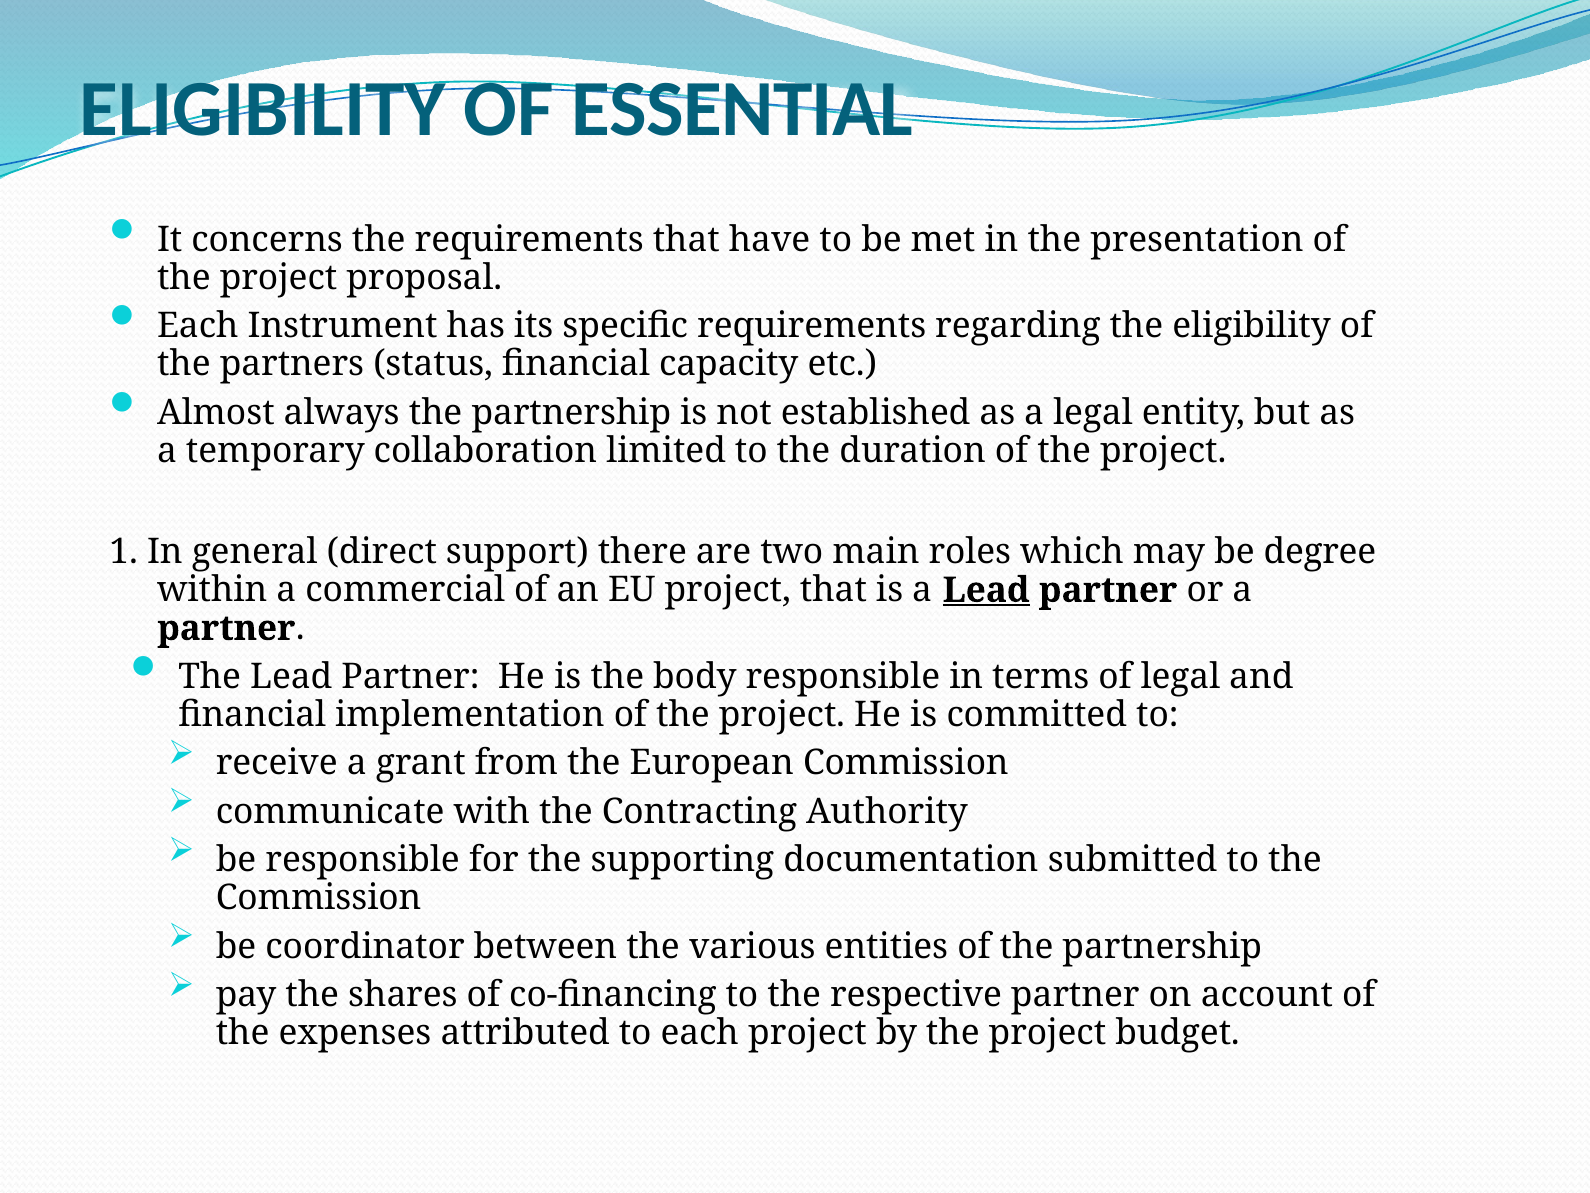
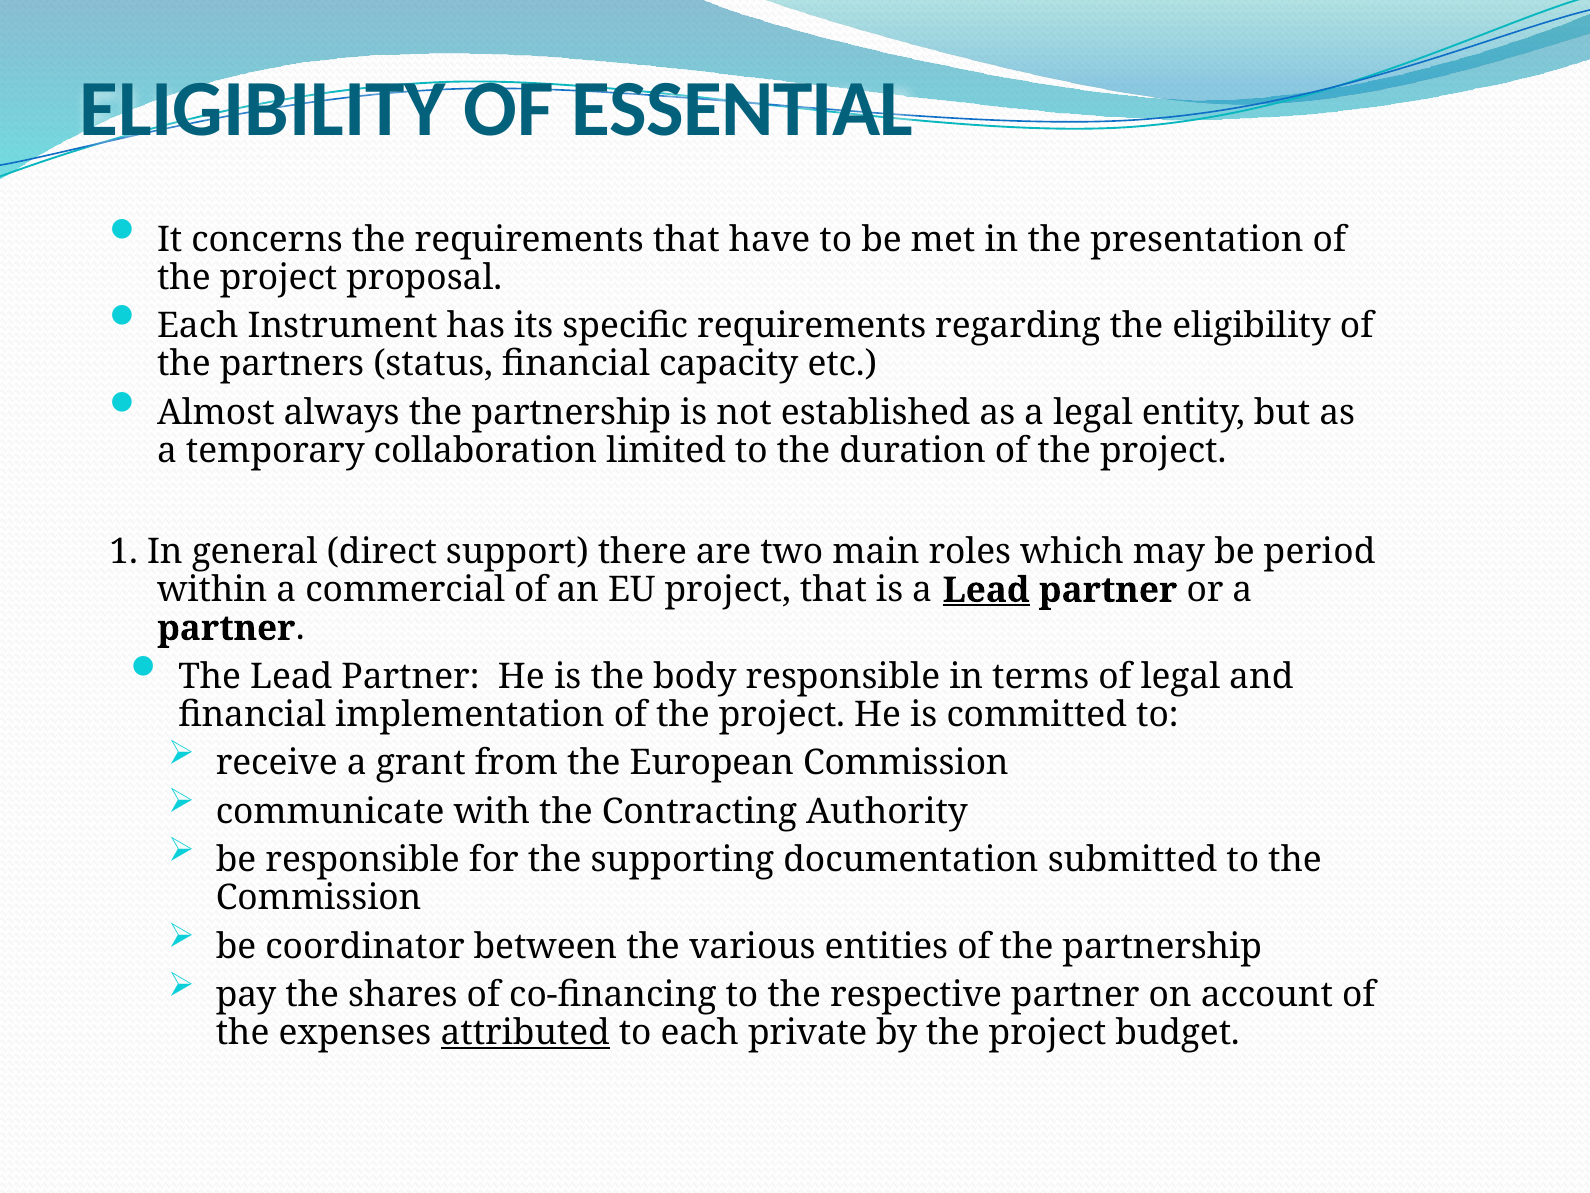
degree: degree -> period (1320, 552)
attributed underline: none -> present (525, 1033)
each project: project -> private (808, 1033)
